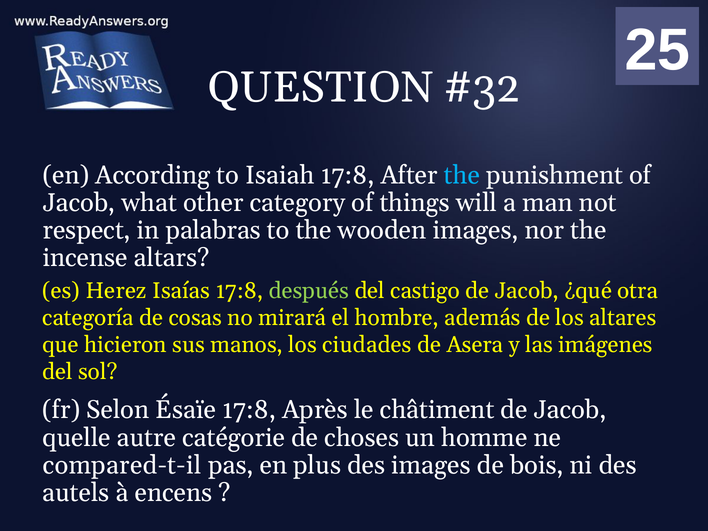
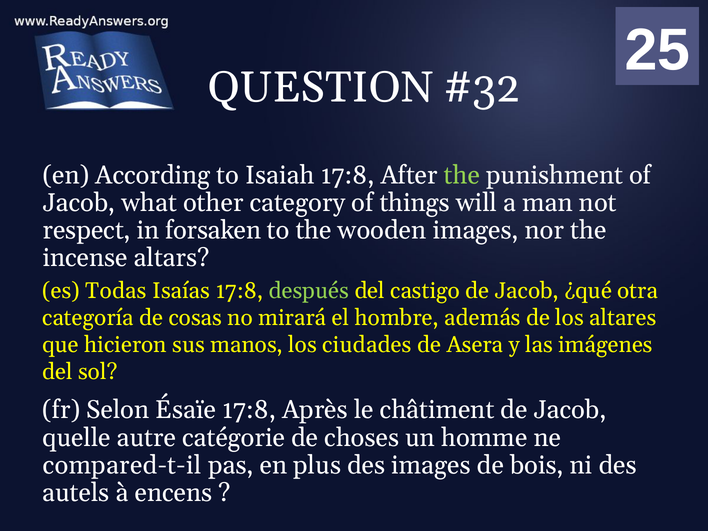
the colour: light blue -> light green (462, 175)
palabras: palabras -> forsaken (213, 230)
Herez: Herez -> Todas (116, 291)
